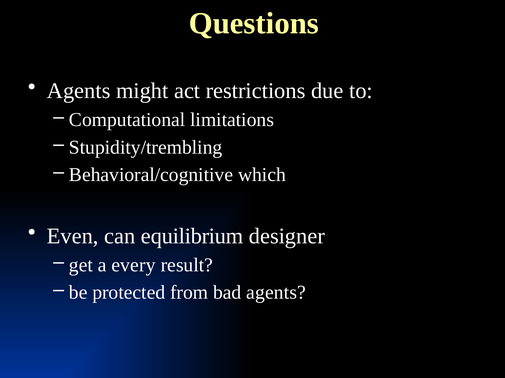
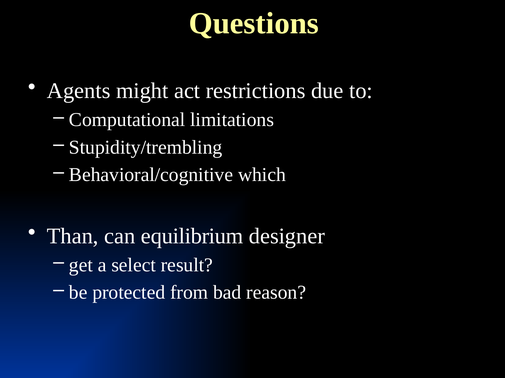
Even: Even -> Than (73, 236)
every: every -> select (134, 265)
bad agents: agents -> reason (276, 293)
